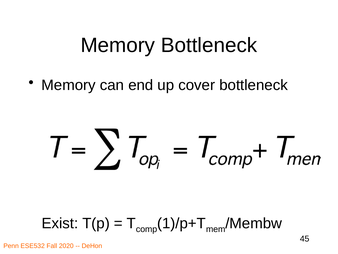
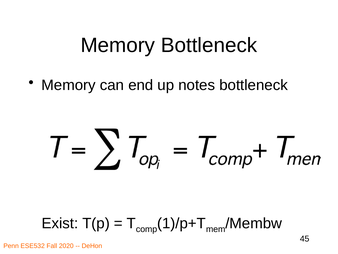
cover: cover -> notes (197, 85)
